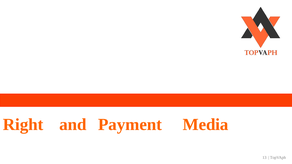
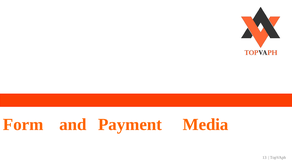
Right: Right -> Form (23, 125)
